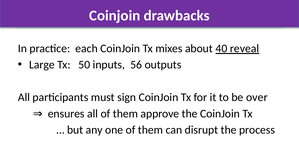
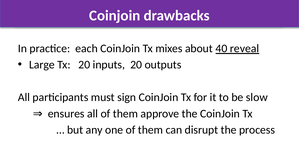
Tx 50: 50 -> 20 (84, 65)
inputs 56: 56 -> 20 (136, 65)
over: over -> slow (257, 97)
